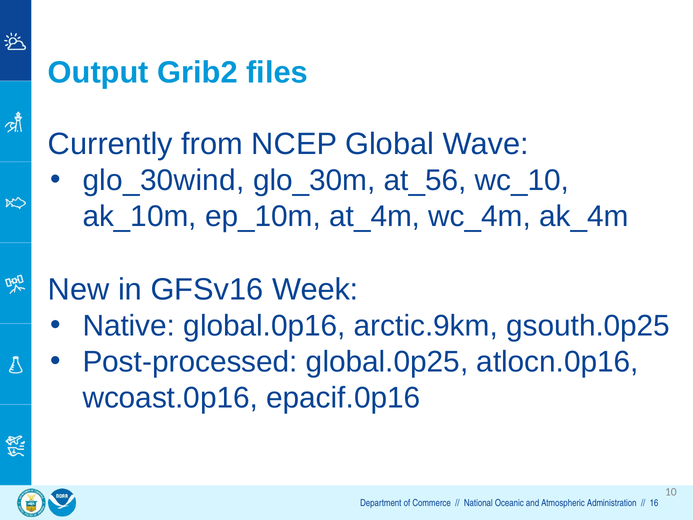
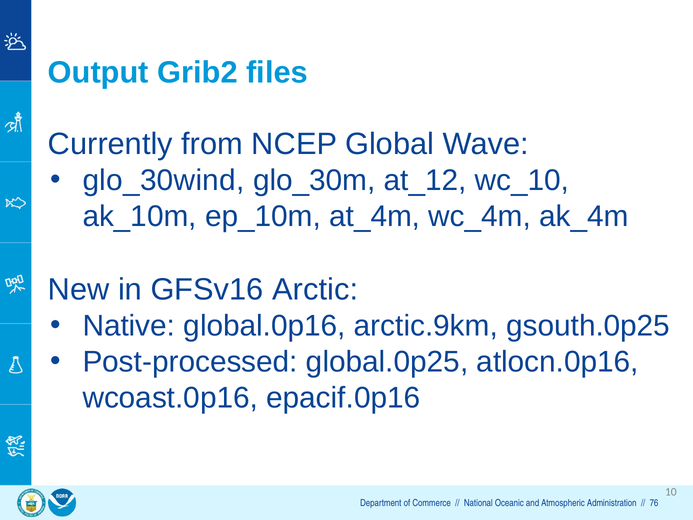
at_56: at_56 -> at_12 (425, 180)
Week: Week -> Arctic (315, 290)
16: 16 -> 76 (654, 503)
